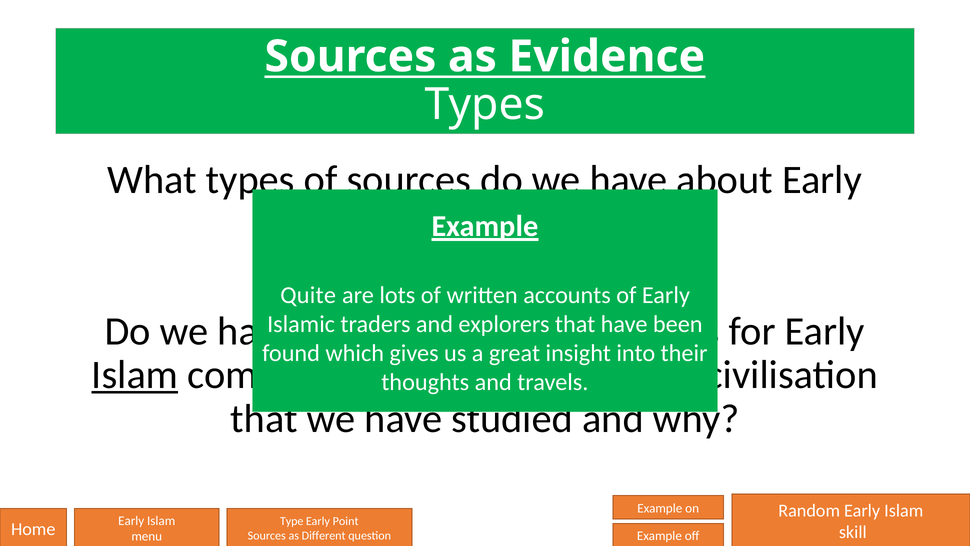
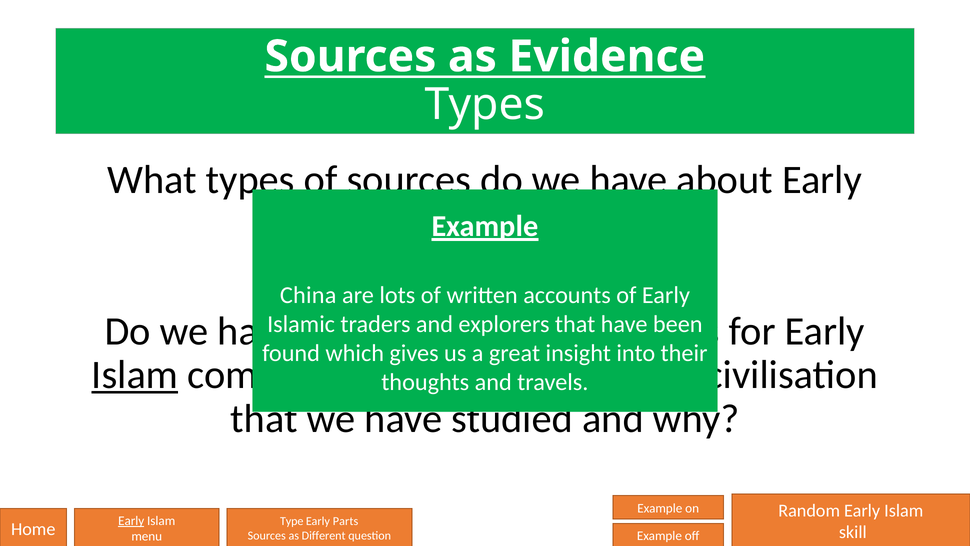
Quite: Quite -> China (308, 295)
Early underline: none -> present (131, 520)
Point: Point -> Parts (346, 521)
